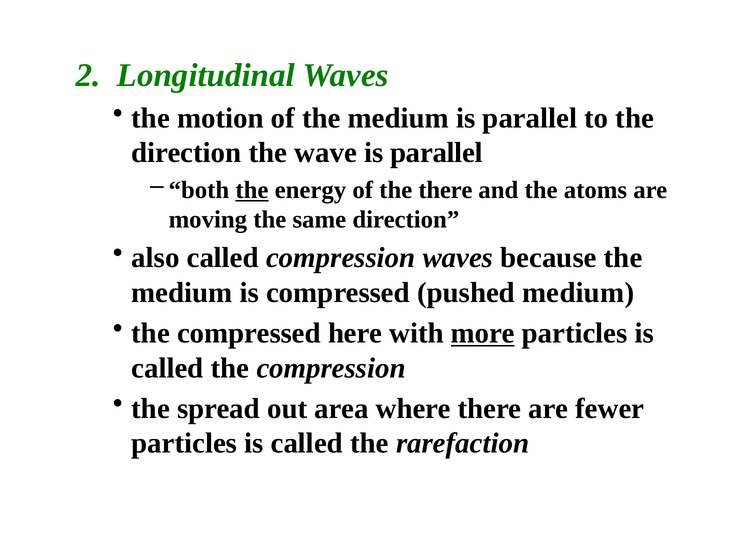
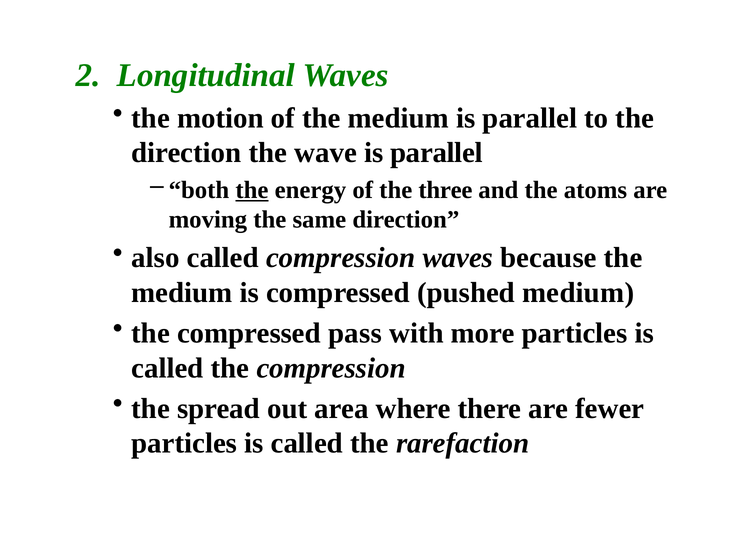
the there: there -> three (445, 190)
here: here -> pass (355, 333)
more underline: present -> none (483, 333)
